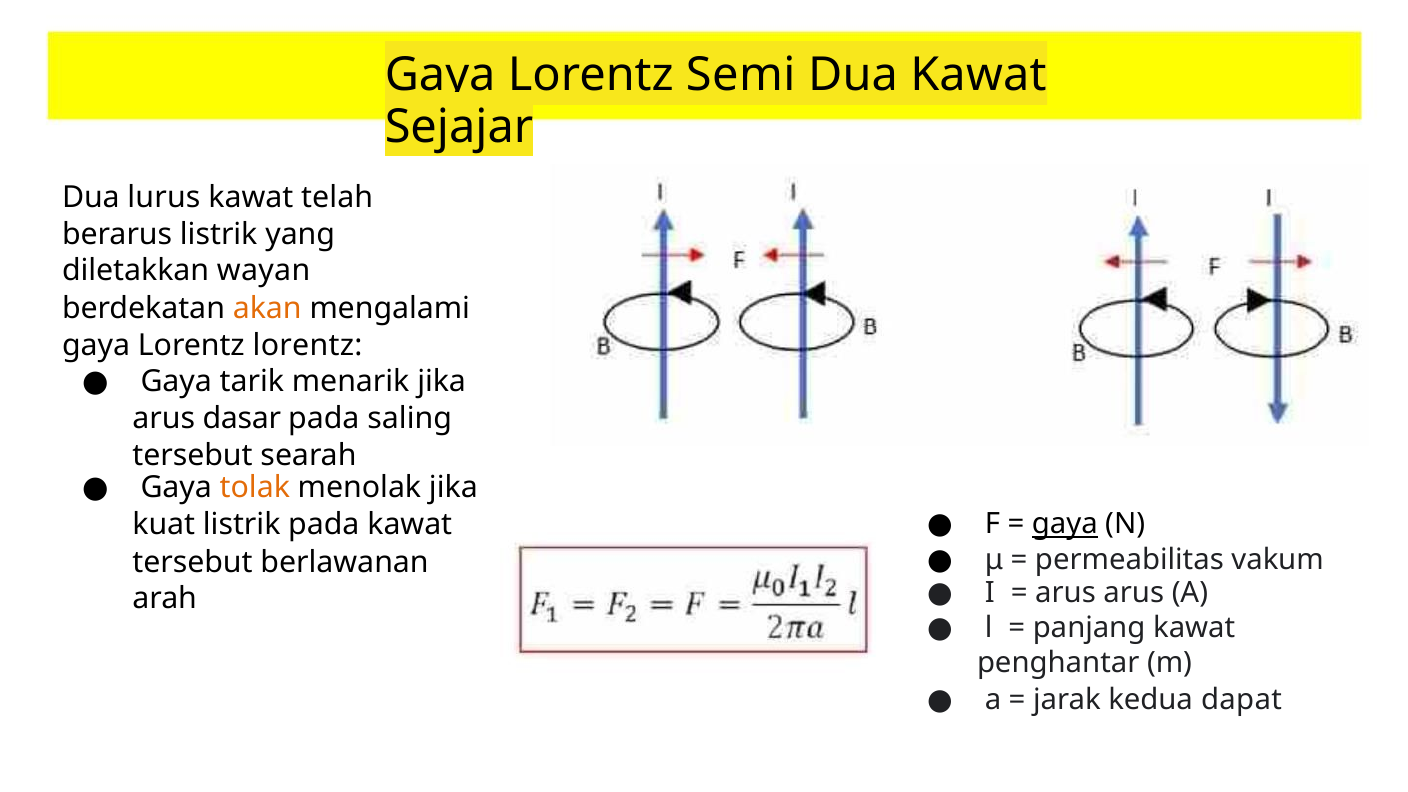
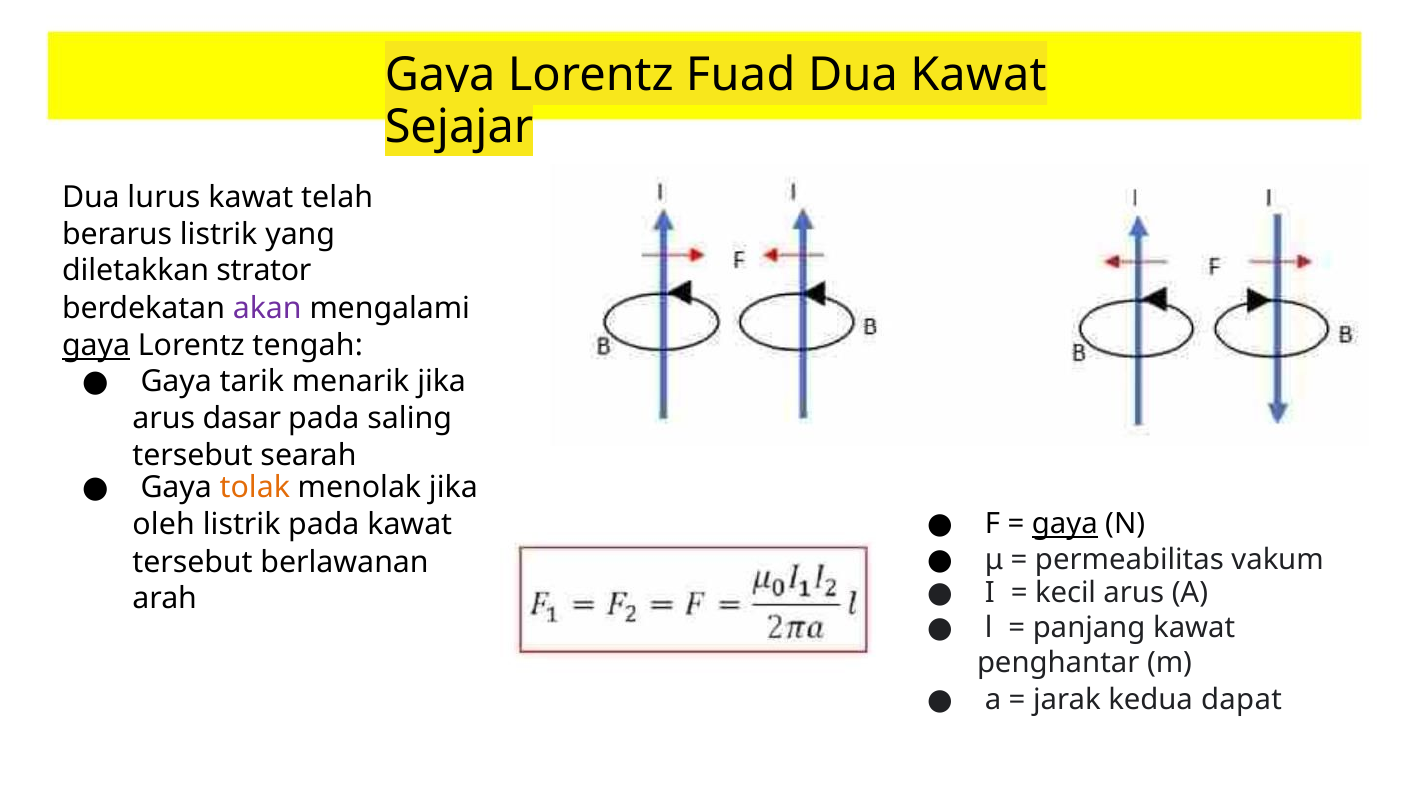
Semi: Semi -> Fuad (741, 75)
wayan: wayan -> strator (264, 271)
akan colour: orange -> purple (267, 308)
gaya underline: none -> present (96, 346)
Lorentz lorentz: lorentz -> tengah (308, 346)
kuat: kuat -> oleh (164, 525)
arus: arus -> kecil (1066, 593)
